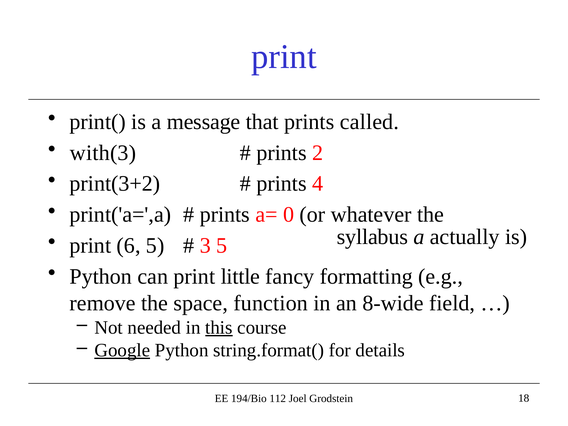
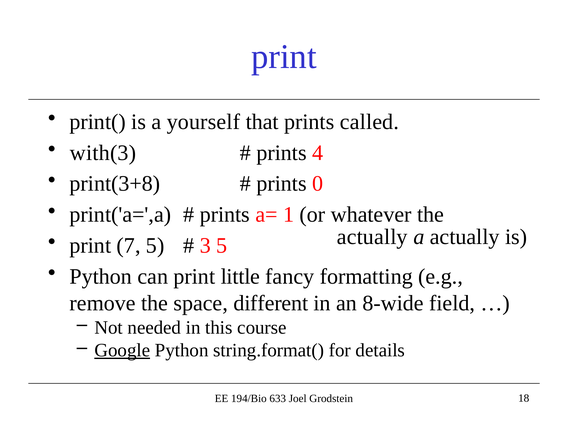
message: message -> yourself (203, 122)
2: 2 -> 4 (318, 153)
print(3+2: print(3+2 -> print(3+8 (115, 184)
4: 4 -> 0 (318, 184)
0: 0 -> 1 (289, 215)
syllabus: syllabus -> actually (372, 237)
6: 6 -> 7 (129, 246)
function: function -> different (271, 303)
this underline: present -> none (219, 327)
112: 112 -> 633 (278, 398)
